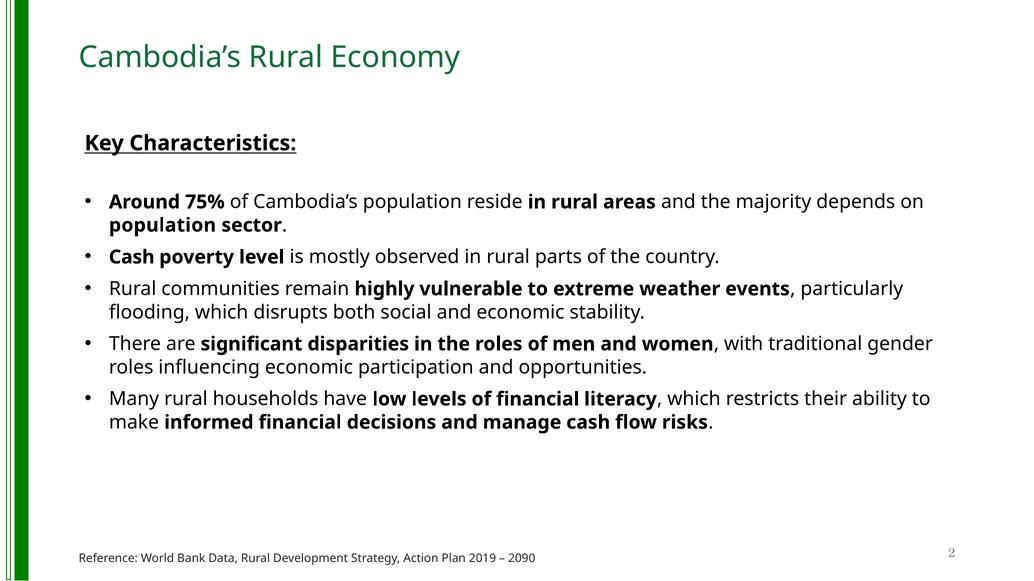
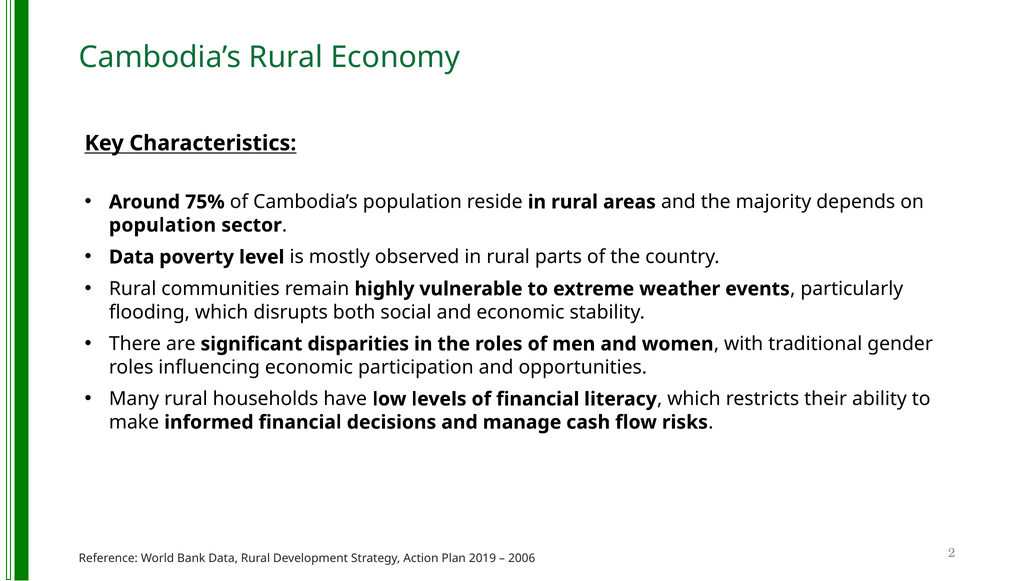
Cash: Cash -> Data (132, 257)
2090: 2090 -> 2006 (522, 559)
